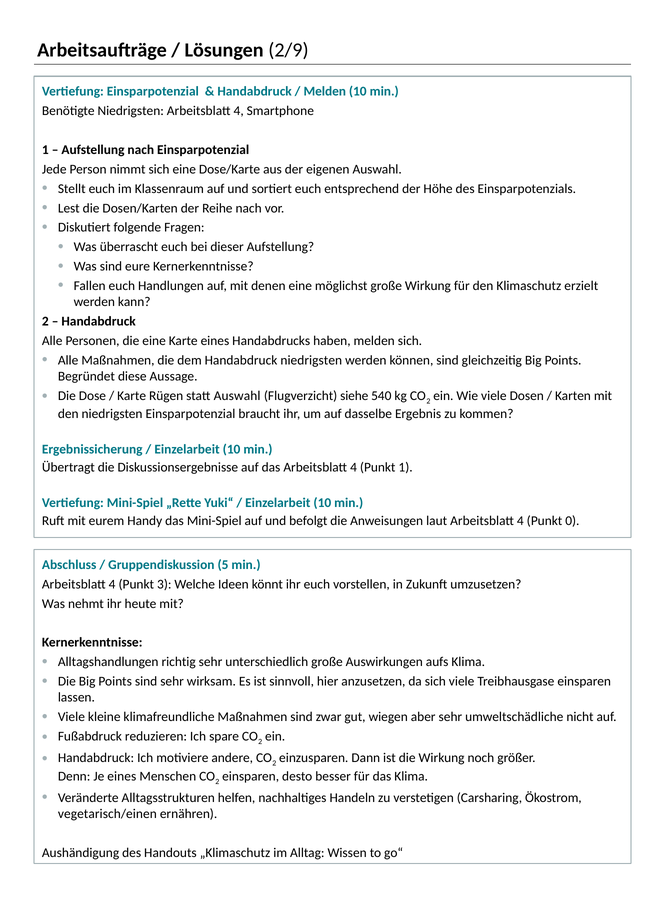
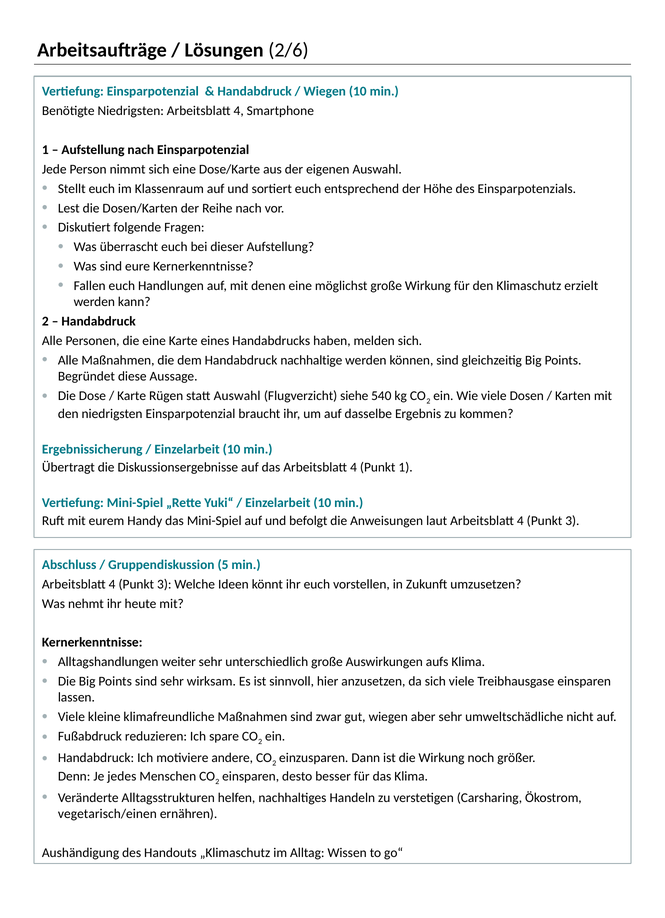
2/9: 2/9 -> 2/6 (288, 50)
Melden: Melden -> Wiegen (325, 92)
Handabdruck niedrigsten: niedrigsten -> nachhaltige (311, 360)
0: 0 -> 3 (572, 521)
richtig: richtig -> weiter (179, 662)
Je eines: eines -> jedes (122, 777)
